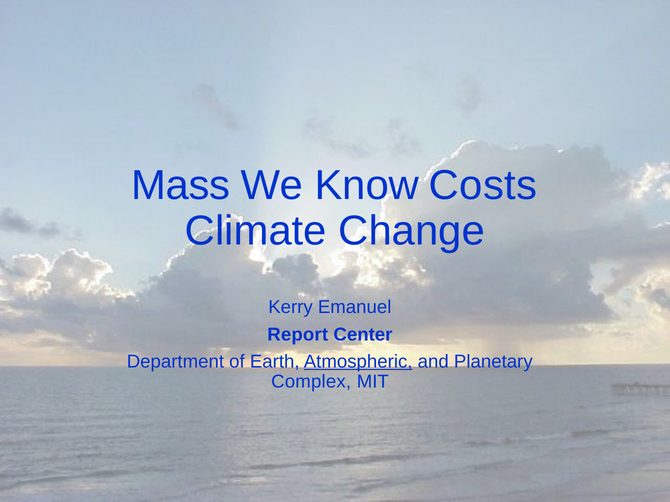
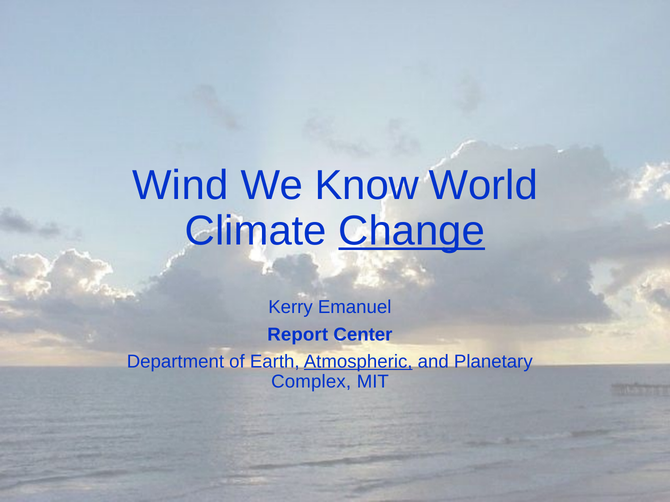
Mass: Mass -> Wind (180, 186)
Costs: Costs -> World (483, 186)
Change underline: none -> present (412, 231)
